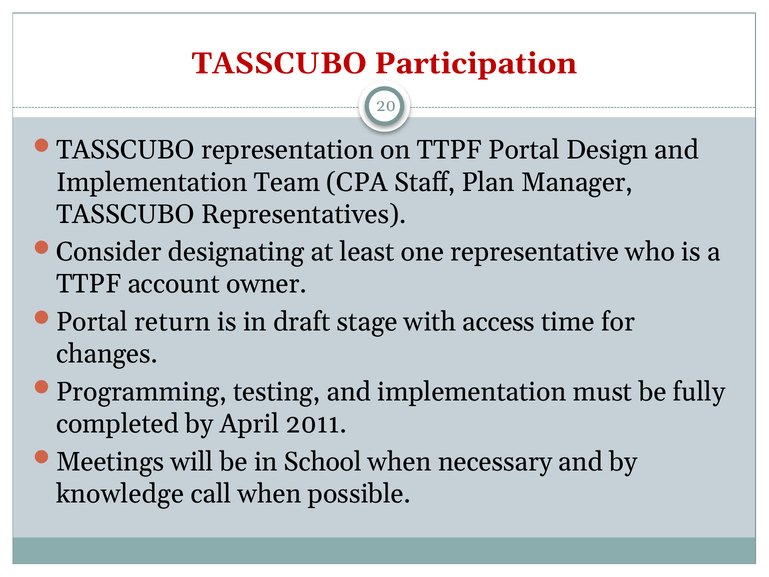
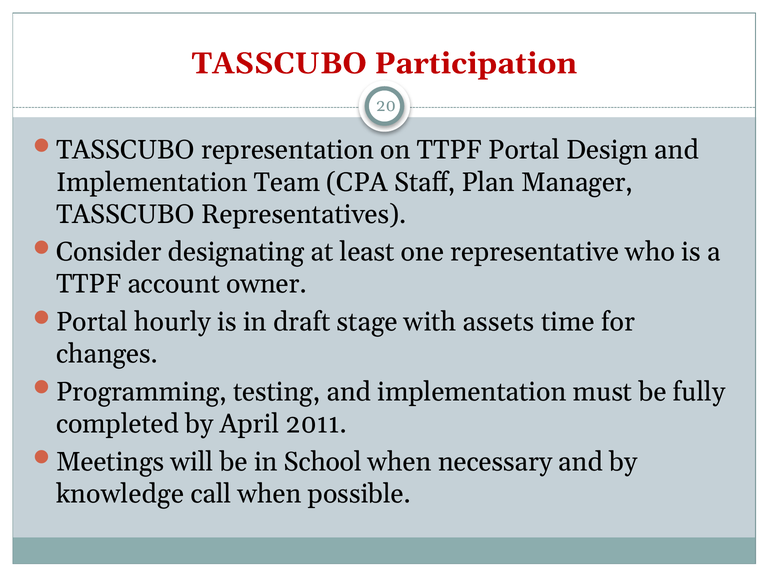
return: return -> hourly (173, 322)
access: access -> assets (499, 322)
